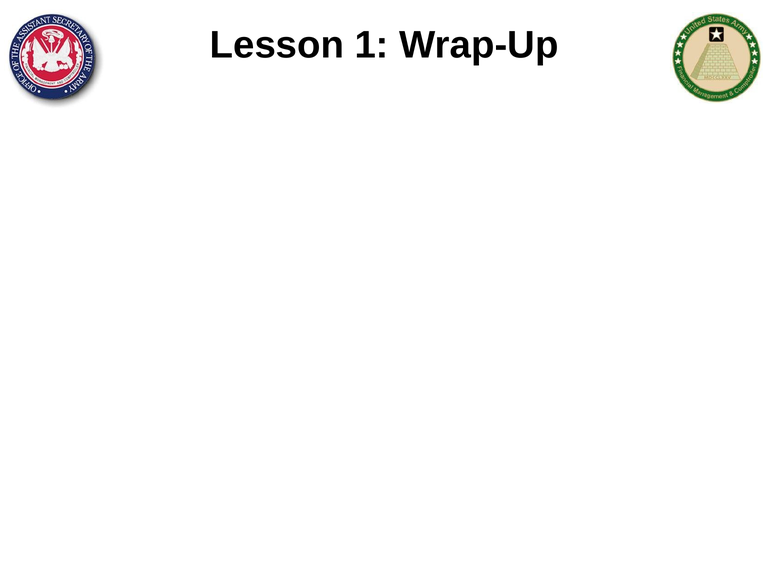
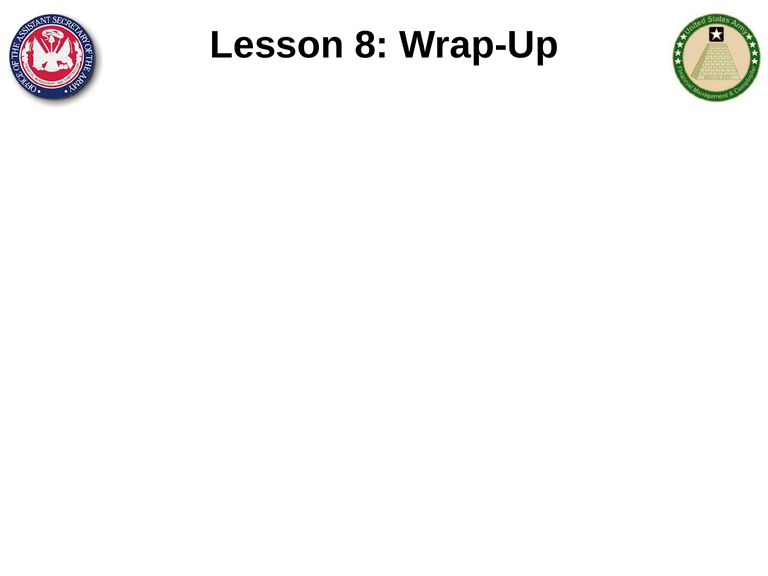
1: 1 -> 8 (372, 45)
